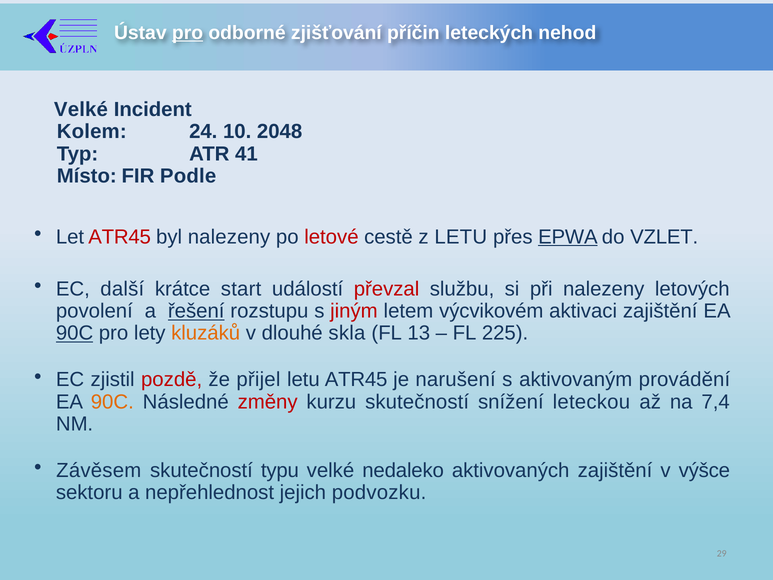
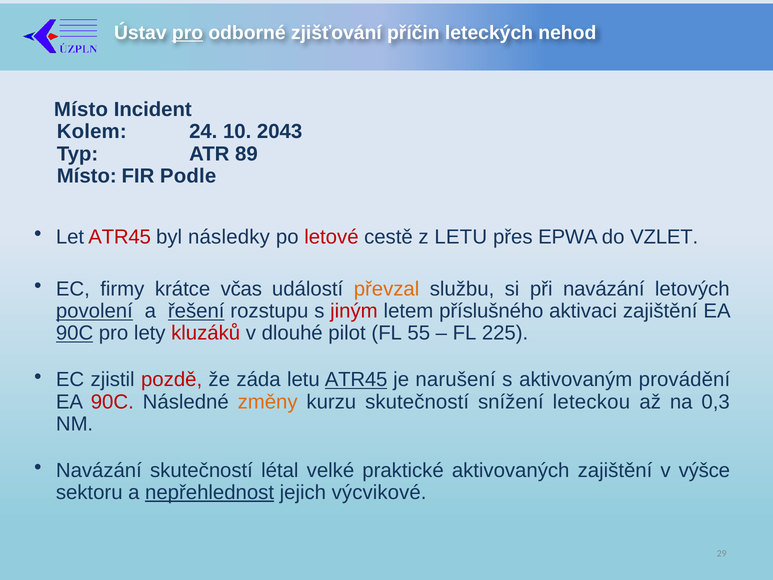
Velké: Velké -> Místo (81, 110)
2048: 2048 -> 2043 (280, 132)
41: 41 -> 89 (246, 154)
byl nalezeny: nalezeny -> následky (229, 237)
EPWA underline: present -> none (568, 237)
další: další -> firmy (122, 289)
start: start -> včas (241, 289)
převzal colour: red -> orange (387, 289)
při nalezeny: nalezeny -> navázání (604, 289)
povolení underline: none -> present (94, 311)
výcvikovém: výcvikovém -> příslušného (491, 311)
kluzáků colour: orange -> red (206, 333)
skla: skla -> pilot (347, 333)
13: 13 -> 55 (419, 333)
přijel: přijel -> záda (259, 380)
ATR45 underline: none -> present (356, 380)
90C colour: orange -> red (112, 402)
změny colour: red -> orange (268, 402)
7,4: 7,4 -> 0,3 (716, 402)
Závěsem: Závěsem -> Navázání (99, 470)
typu: typu -> létal (280, 470)
nedaleko: nedaleko -> praktické (403, 470)
nepřehlednost underline: none -> present (210, 492)
podvozku: podvozku -> výcvikové (379, 492)
